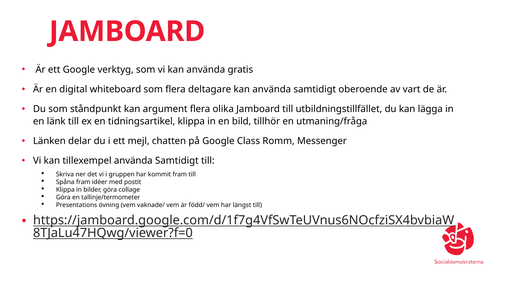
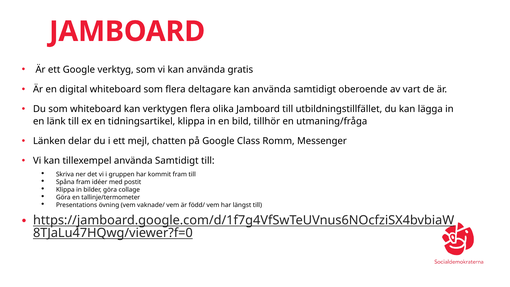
som ståndpunkt: ståndpunkt -> whiteboard (96, 109)
argument: argument -> verktygen (165, 109)
